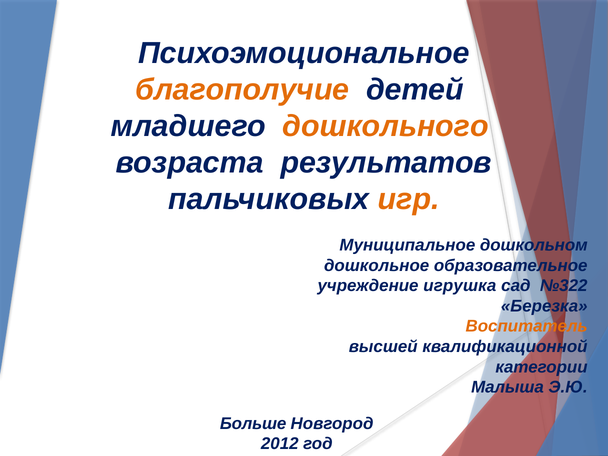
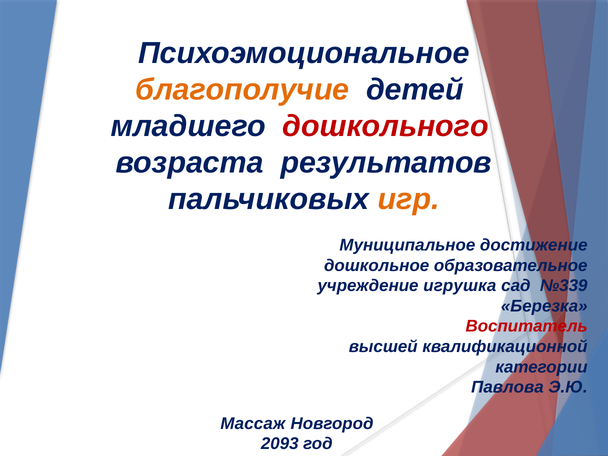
дошкольного colour: orange -> red (386, 126)
дошкольном: дошкольном -> достижение (534, 245)
№322: №322 -> №339 (564, 286)
Воспитатель colour: orange -> red (527, 326)
Малыша: Малыша -> Павлова (507, 387)
Больше: Больше -> Массаж (253, 423)
2012: 2012 -> 2093 (280, 444)
